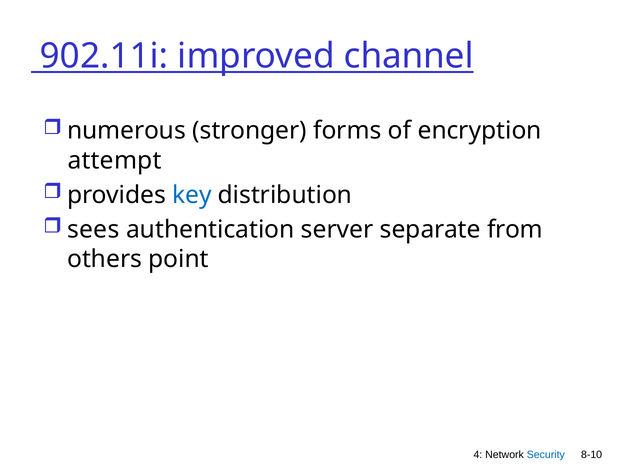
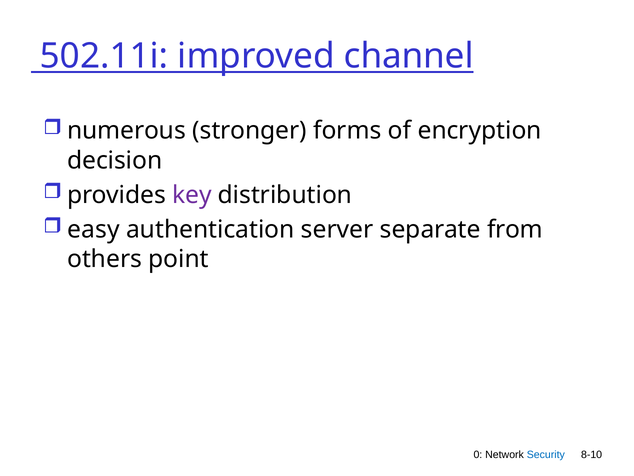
902.11i: 902.11i -> 502.11i (104, 56)
attempt: attempt -> decision (115, 160)
key colour: blue -> purple (192, 195)
sees: sees -> easy (93, 229)
4: 4 -> 0 (478, 454)
